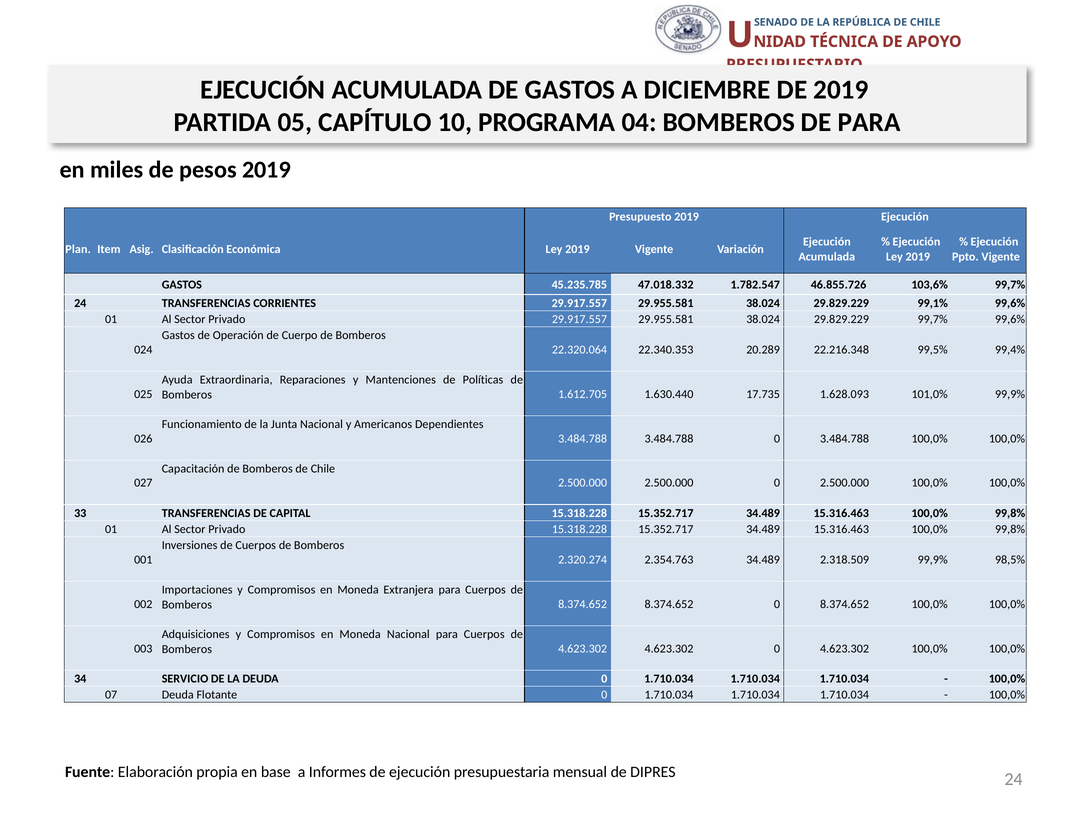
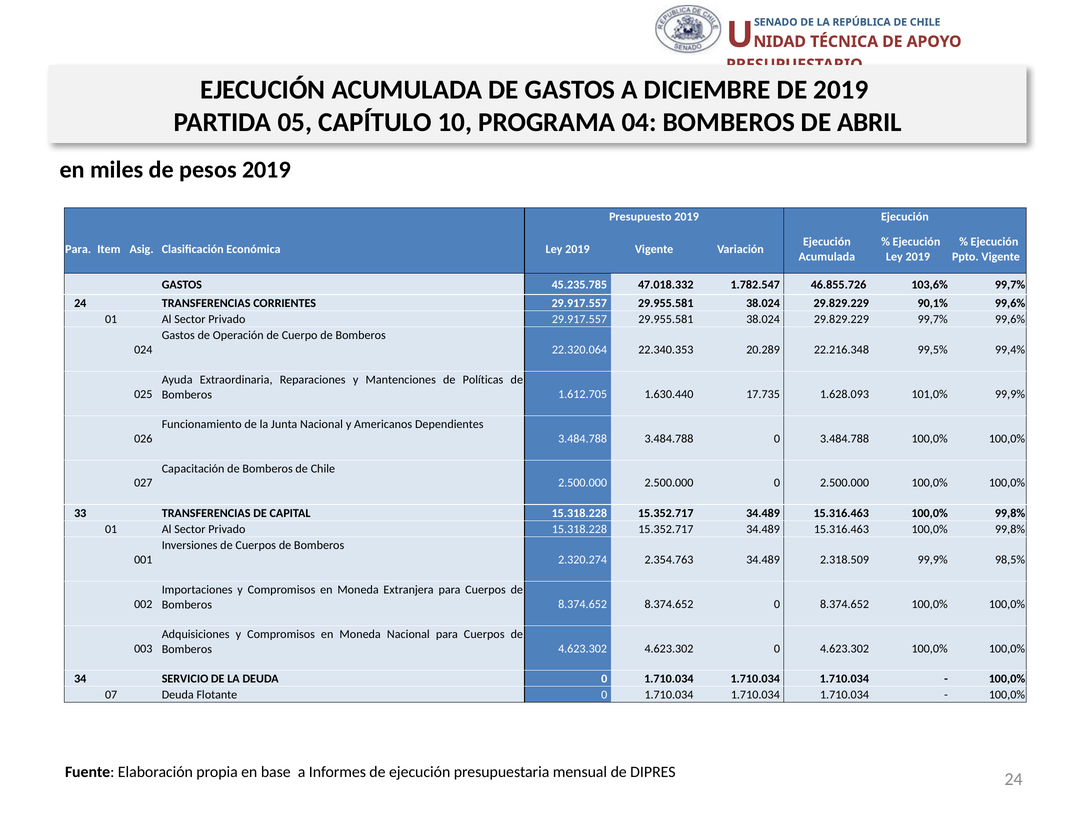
DE PARA: PARA -> ABRIL (869, 122)
Plan: Plan -> Para (78, 249)
99,1%: 99,1% -> 90,1% (933, 303)
